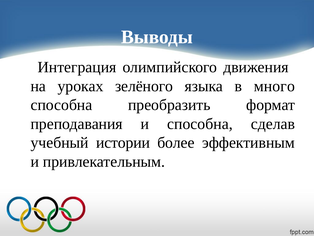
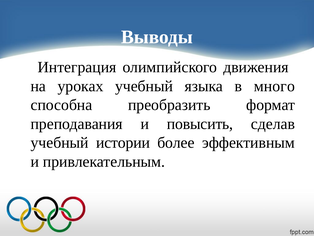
уроках зелёного: зелёного -> учебный (144, 86)
и способна: способна -> повысить (200, 124)
